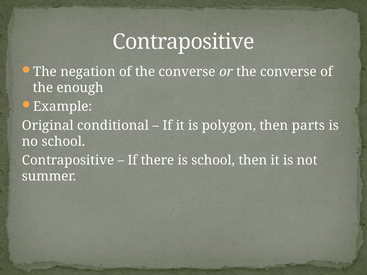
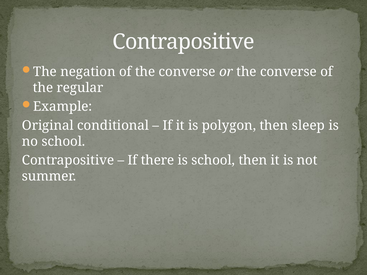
enough: enough -> regular (80, 88)
parts: parts -> sleep (308, 126)
